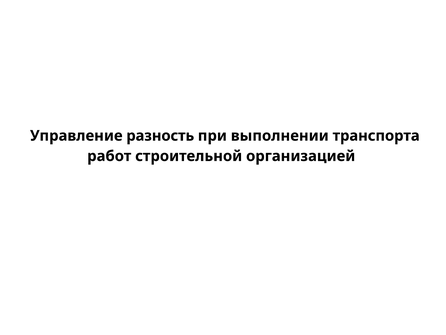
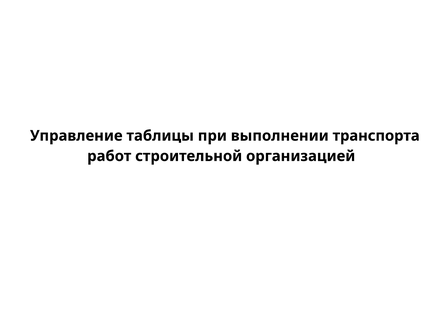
разность: разность -> таблицы (160, 136)
